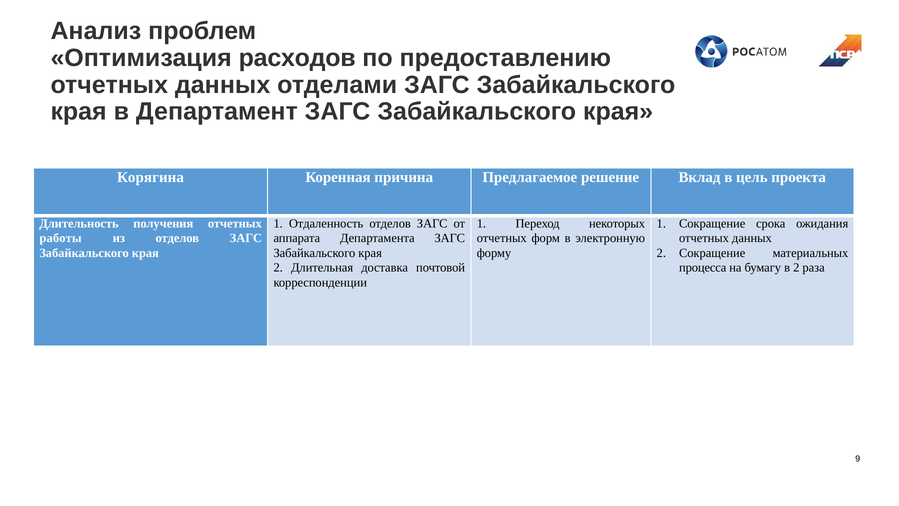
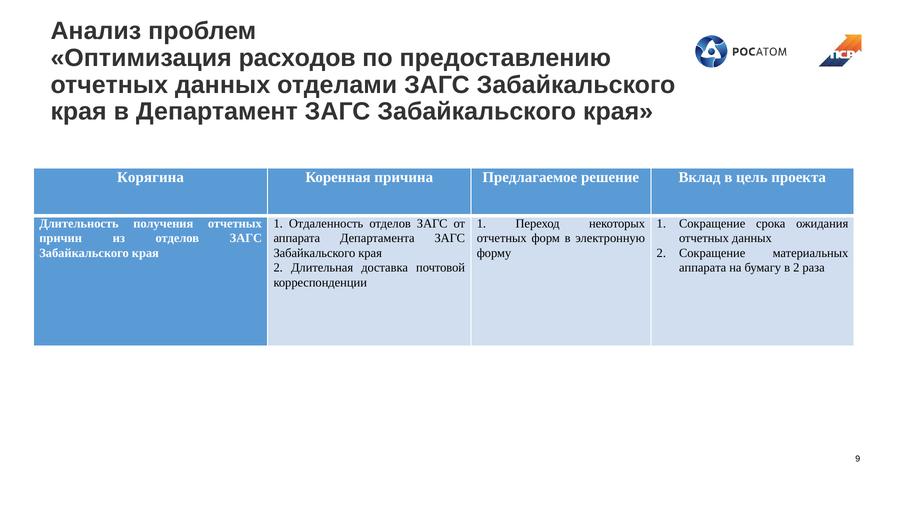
работы: работы -> причин (61, 238)
процесса: процесса -> аппарата (703, 268)
